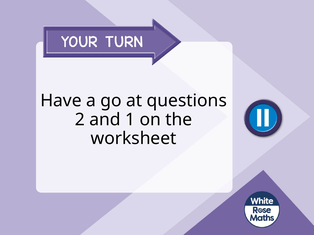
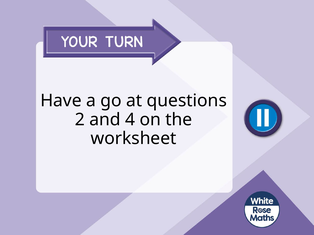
1: 1 -> 4 (130, 120)
